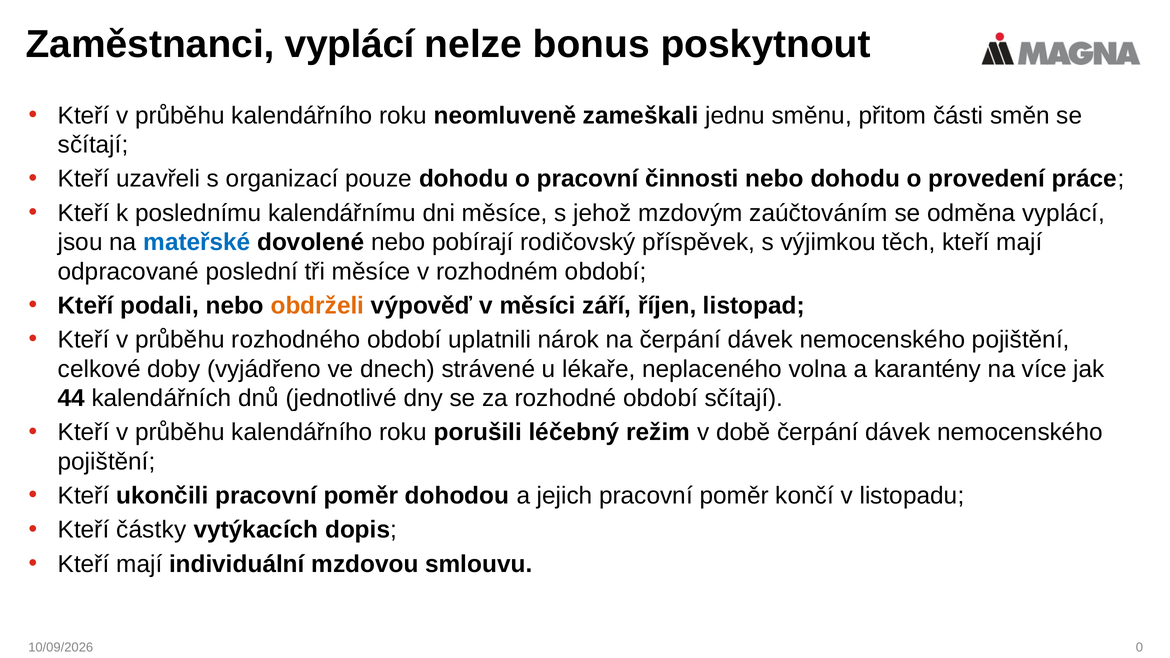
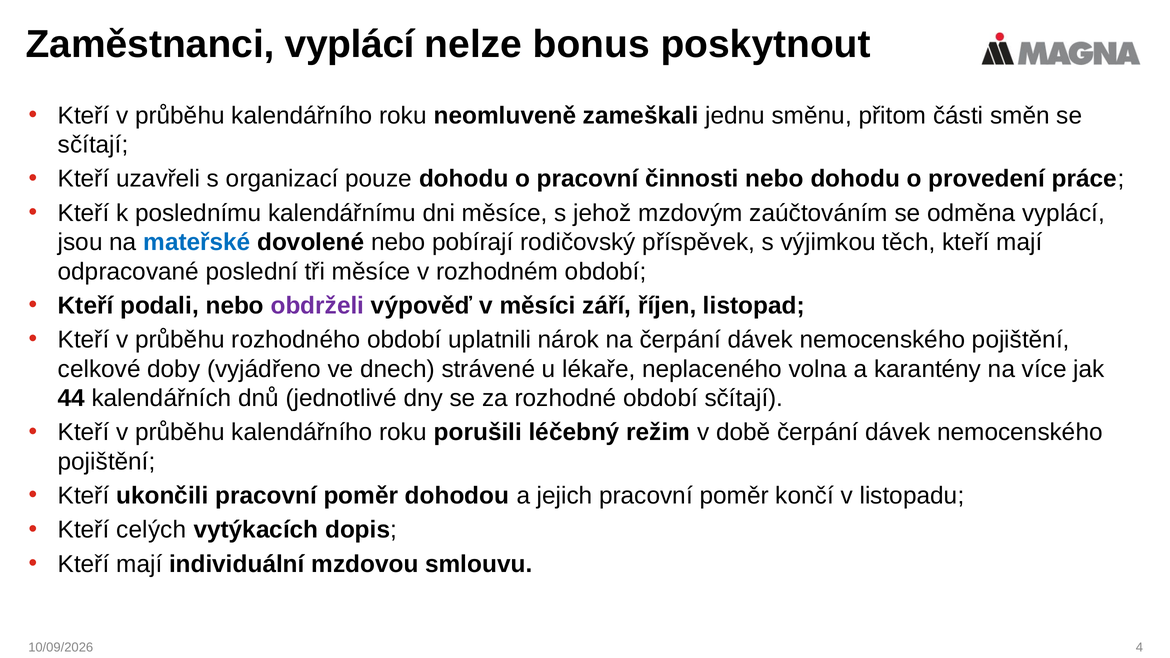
obdrželi colour: orange -> purple (317, 306)
částky: částky -> celých (151, 530)
0: 0 -> 4 (1139, 648)
